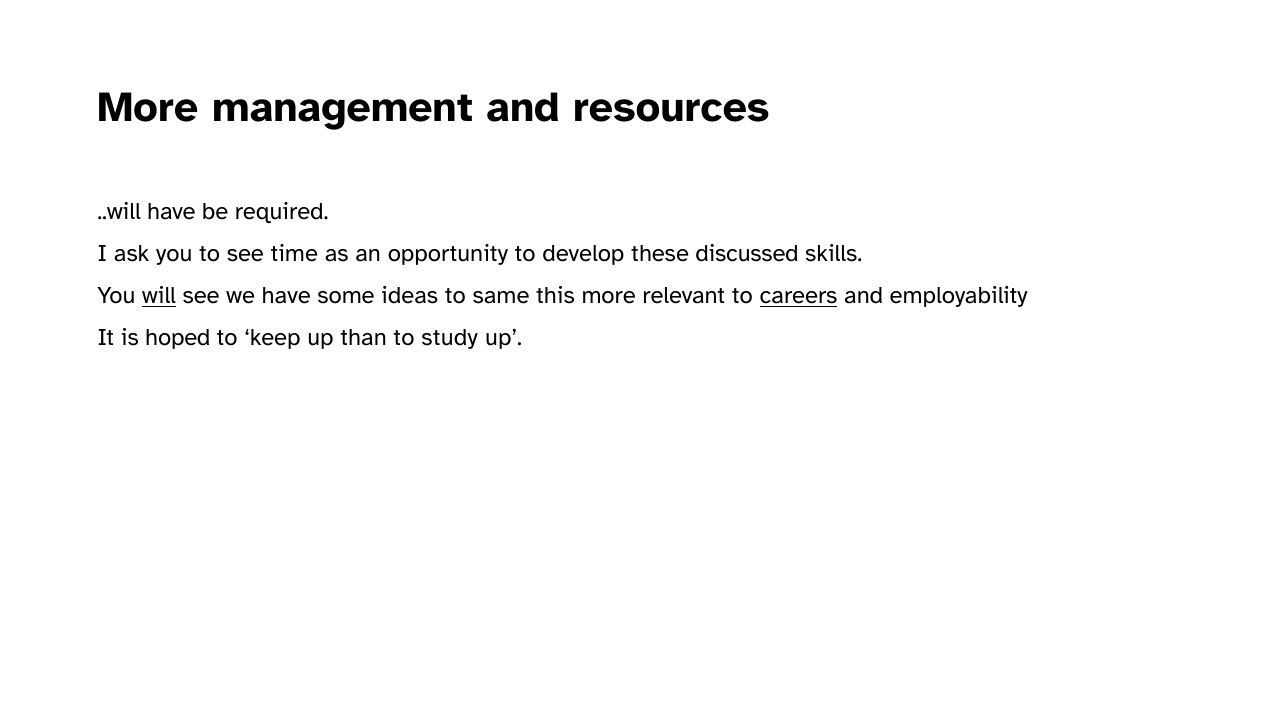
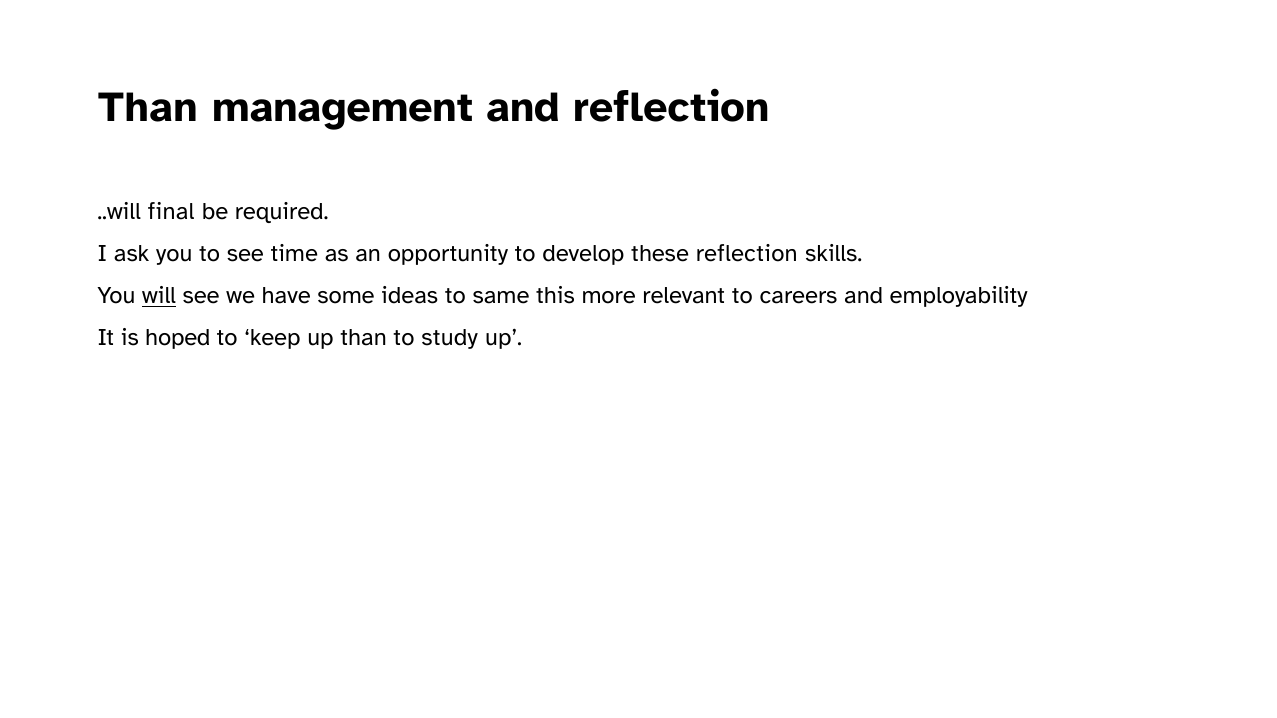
More: More -> Than (148, 107)
and resources: resources -> reflection (671, 107)
..will have: have -> final (171, 212)
these discussed: discussed -> reflection (747, 254)
careers underline: present -> none (798, 296)
